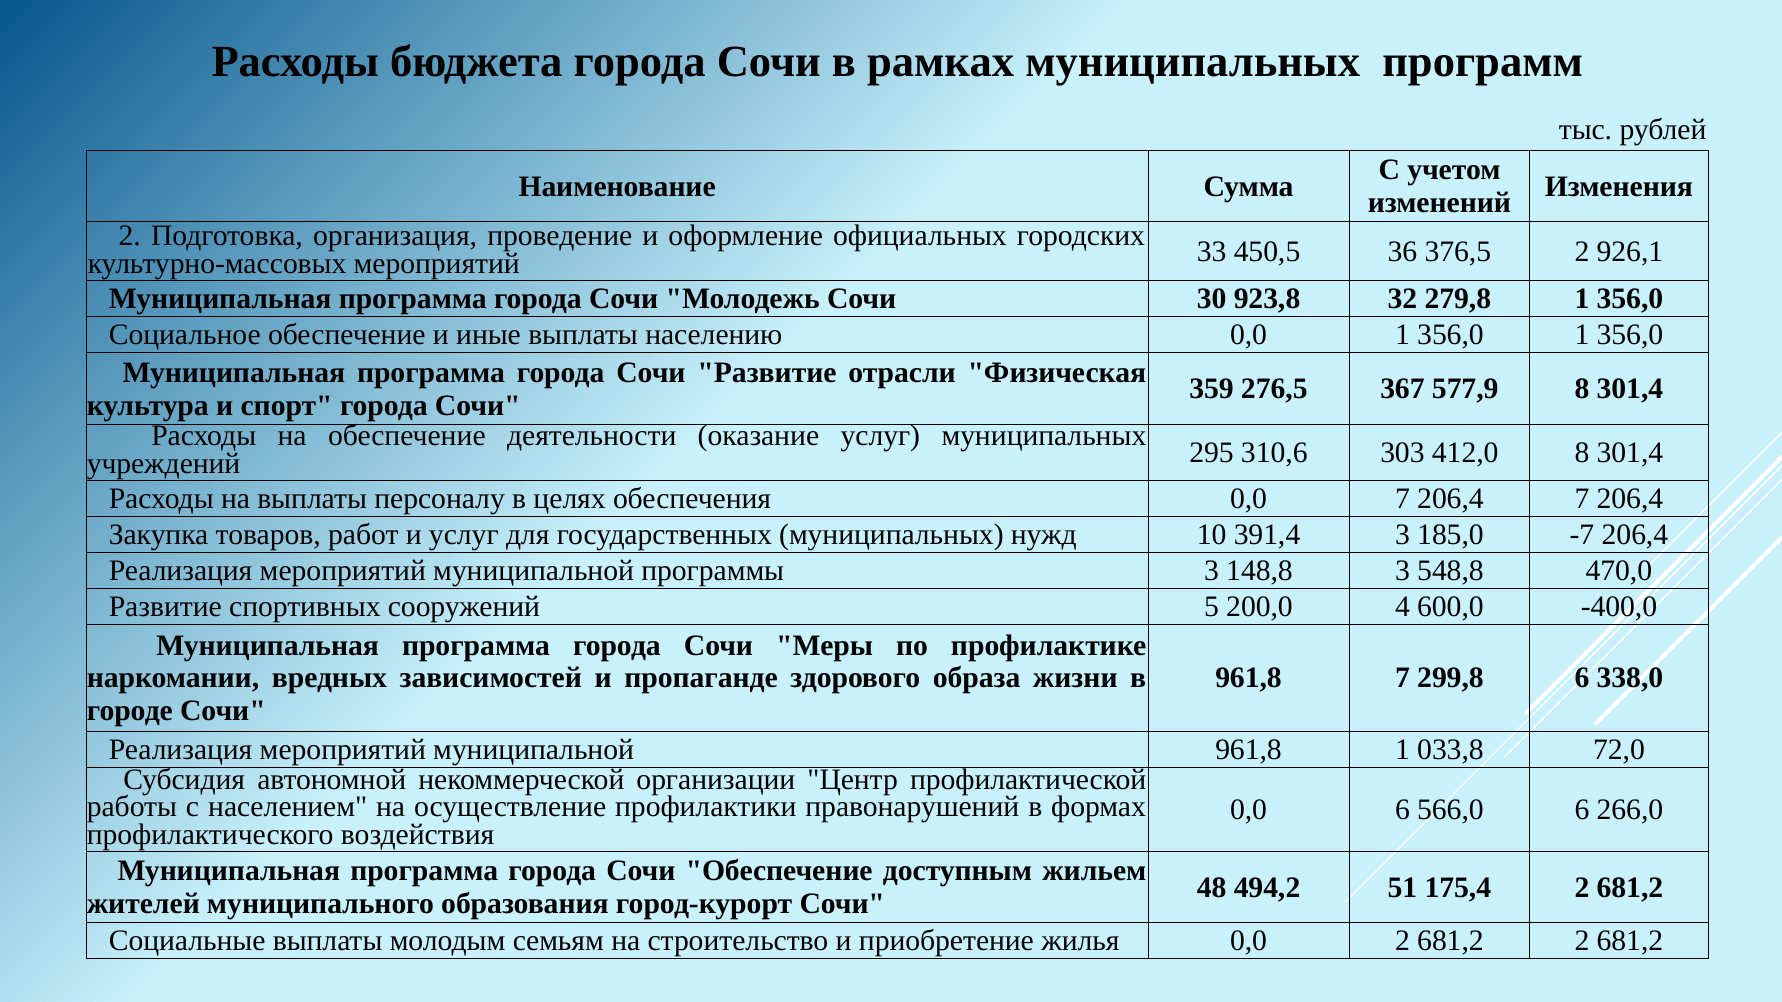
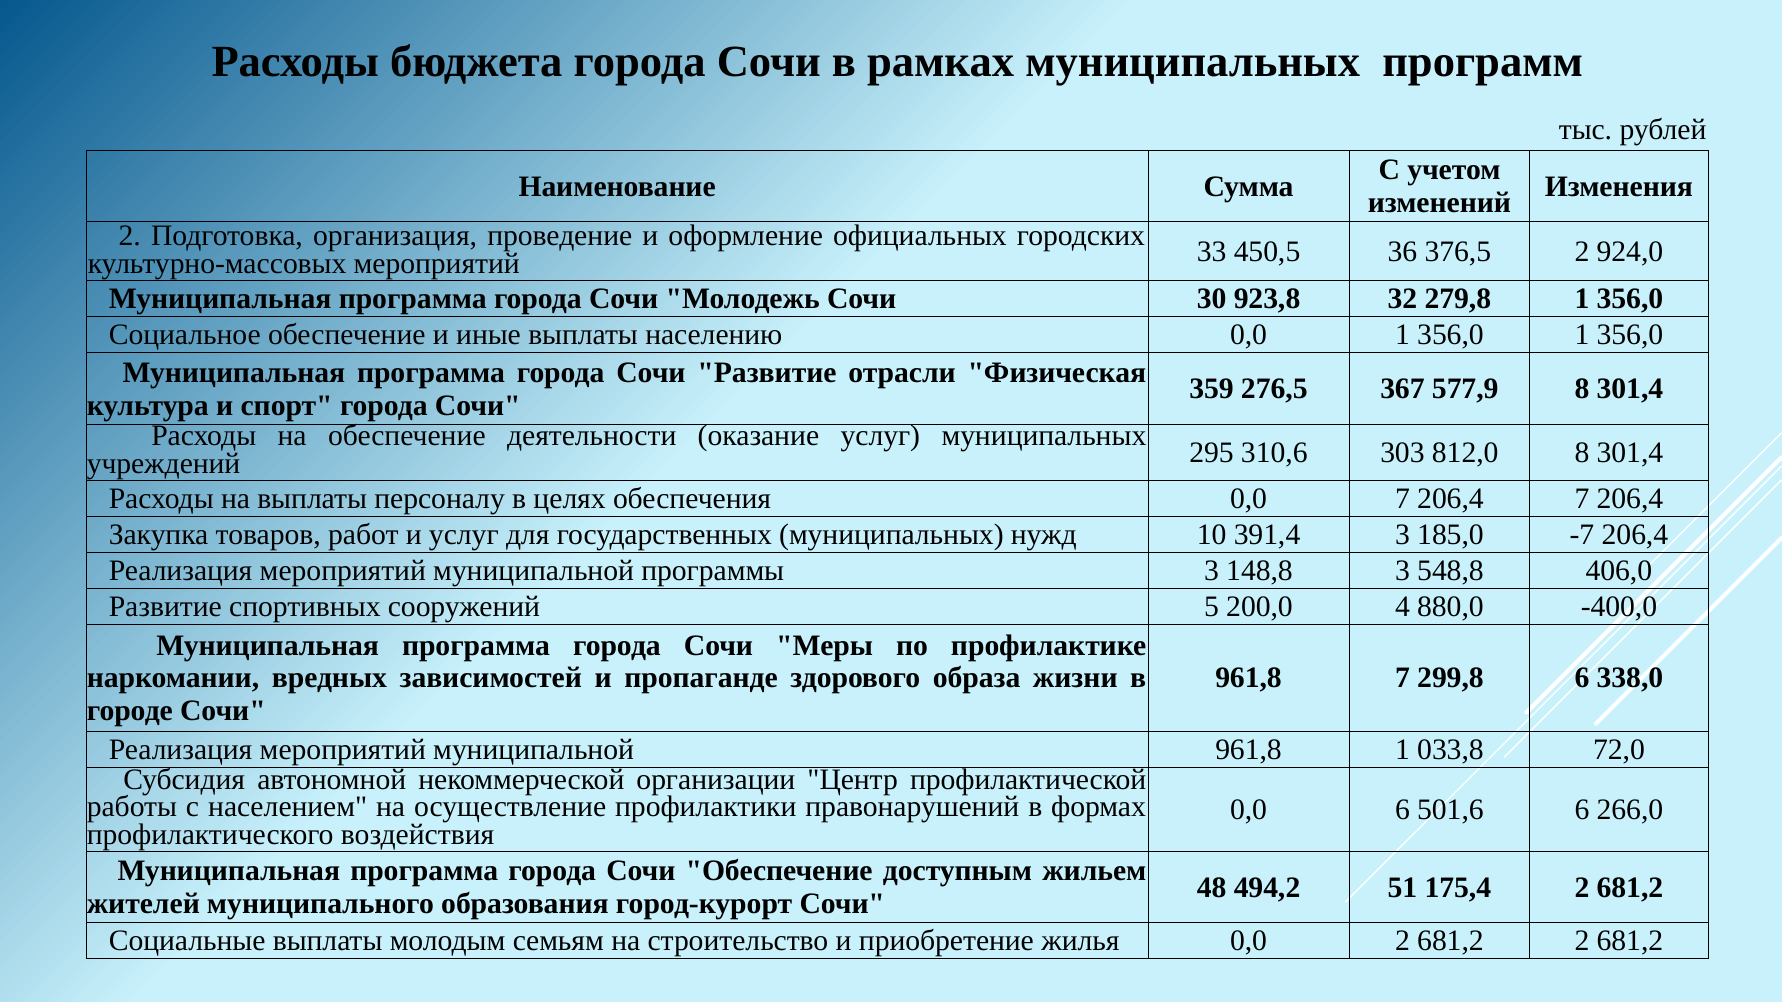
926,1: 926,1 -> 924,0 (1630, 252)
412,0: 412,0 -> 812,0 (1465, 453)
470,0: 470,0 -> 406,0 (1619, 571)
600,0: 600,0 -> 880,0 (1450, 607)
566,0: 566,0 -> 501,6 (1450, 810)
